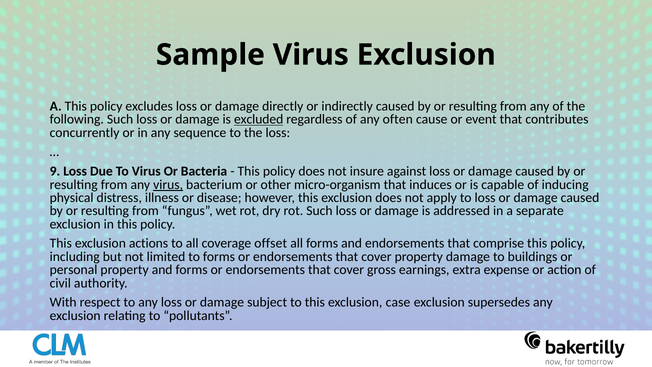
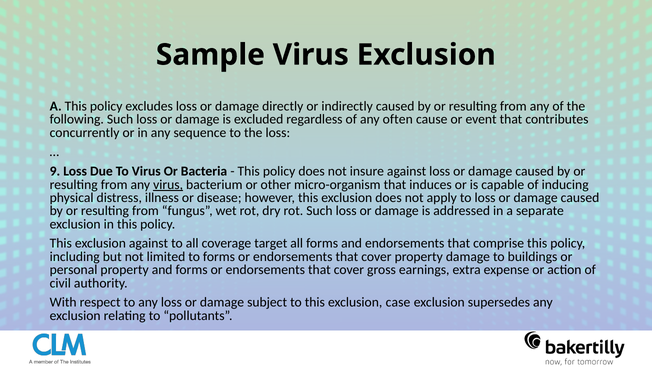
excluded underline: present -> none (259, 119)
exclusion actions: actions -> against (149, 243)
offset: offset -> target (271, 243)
